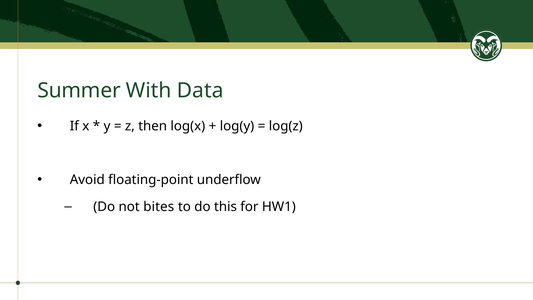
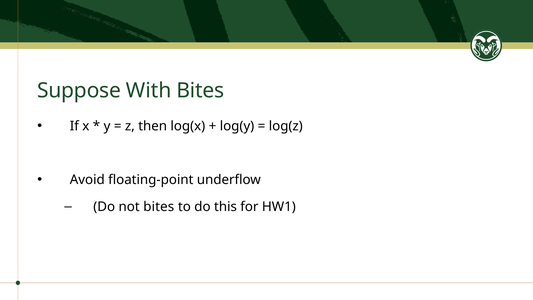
Summer: Summer -> Suppose (79, 91)
With Data: Data -> Bites (200, 91)
